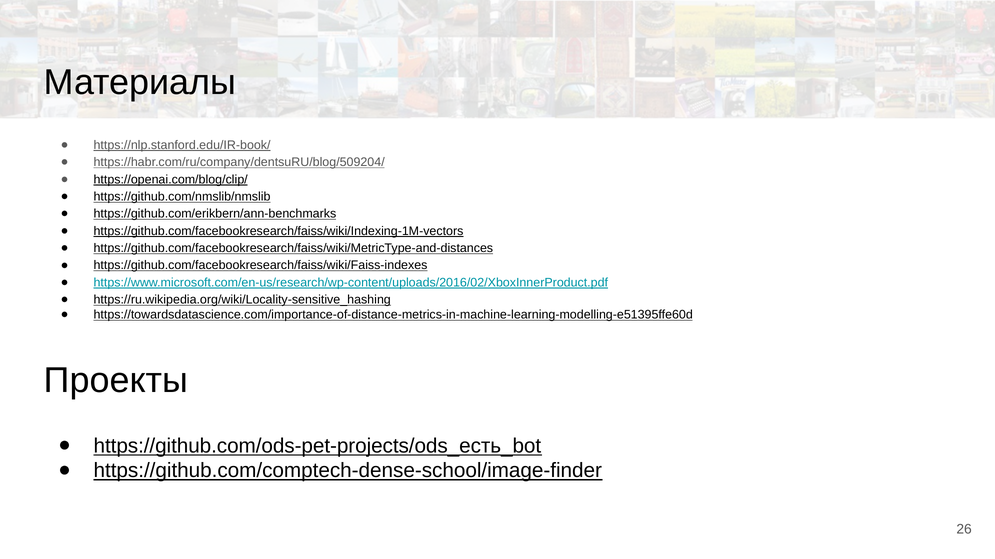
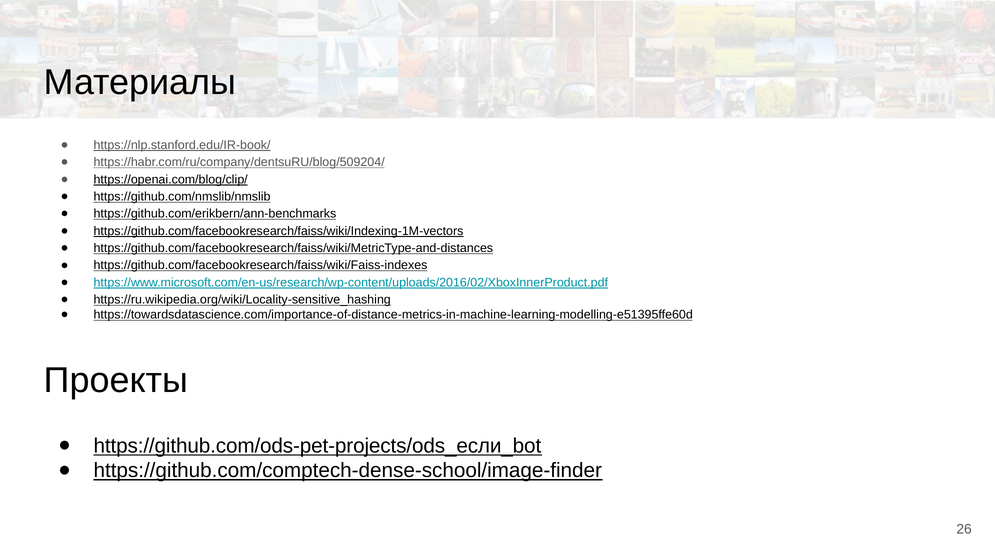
https://github.com/ods-pet-projects/ods_есть_bot: https://github.com/ods-pet-projects/ods_есть_bot -> https://github.com/ods-pet-projects/ods_если_bot (317, 446)
